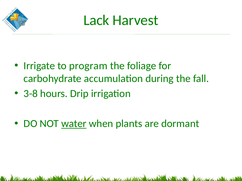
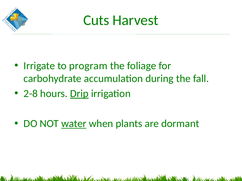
Lack: Lack -> Cuts (96, 20)
3-8: 3-8 -> 2-8 (31, 94)
Drip underline: none -> present (79, 94)
